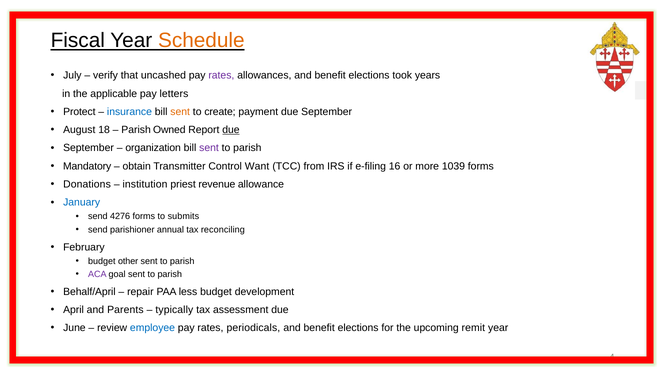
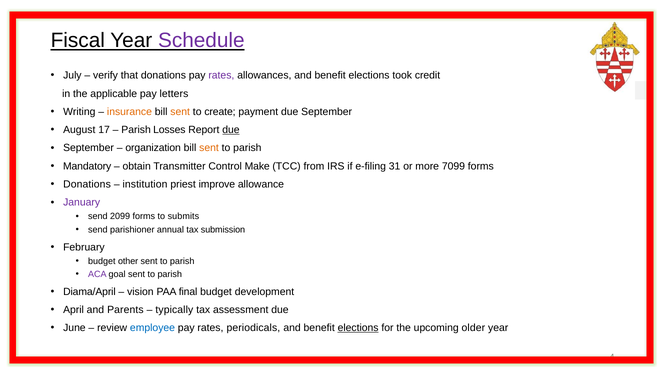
Schedule colour: orange -> purple (201, 41)
that uncashed: uncashed -> donations (163, 75)
years: years -> credit (428, 75)
Protect: Protect -> Writing (79, 112)
insurance colour: blue -> orange (129, 112)
18: 18 -> 17 (104, 130)
Owned: Owned -> Losses (169, 130)
sent colour: purple -> orange (209, 148)
Want: Want -> Make (257, 166)
16: 16 -> 31 (395, 166)
1039: 1039 -> 7099 (453, 166)
revenue: revenue -> improve (217, 184)
January colour: blue -> purple (82, 203)
4276: 4276 -> 2099 (120, 217)
reconciling: reconciling -> submission (223, 230)
Behalf/April: Behalf/April -> Diama/April (89, 292)
repair: repair -> vision (140, 292)
less: less -> final (188, 292)
elections underline: none -> present (358, 328)
remit: remit -> older (473, 328)
